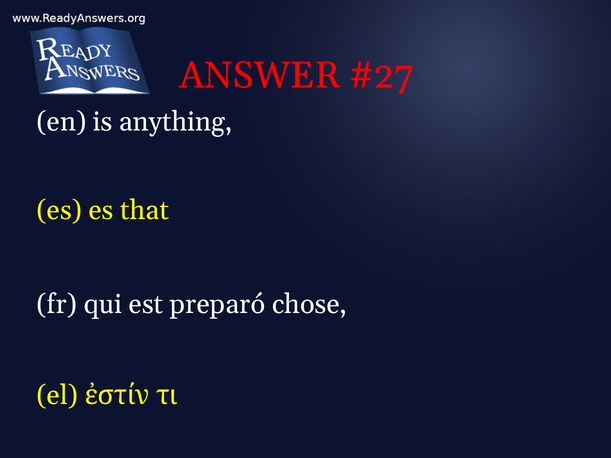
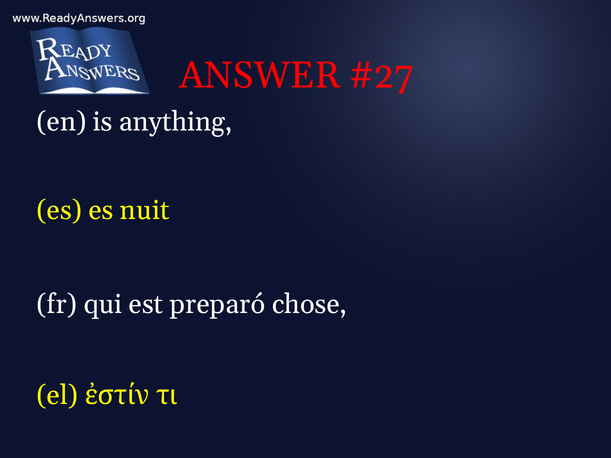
that: that -> nuit (145, 210)
